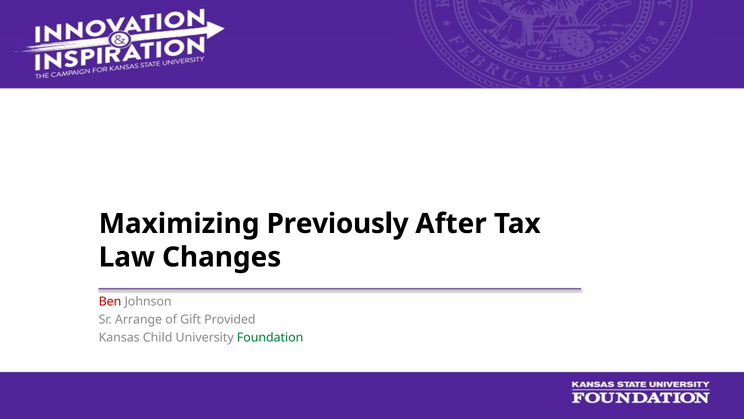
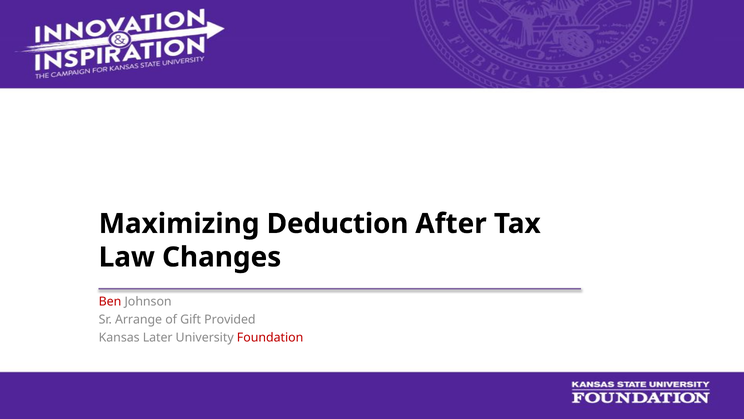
Previously: Previously -> Deduction (338, 223)
Child: Child -> Later (158, 337)
Foundation colour: green -> red (270, 337)
